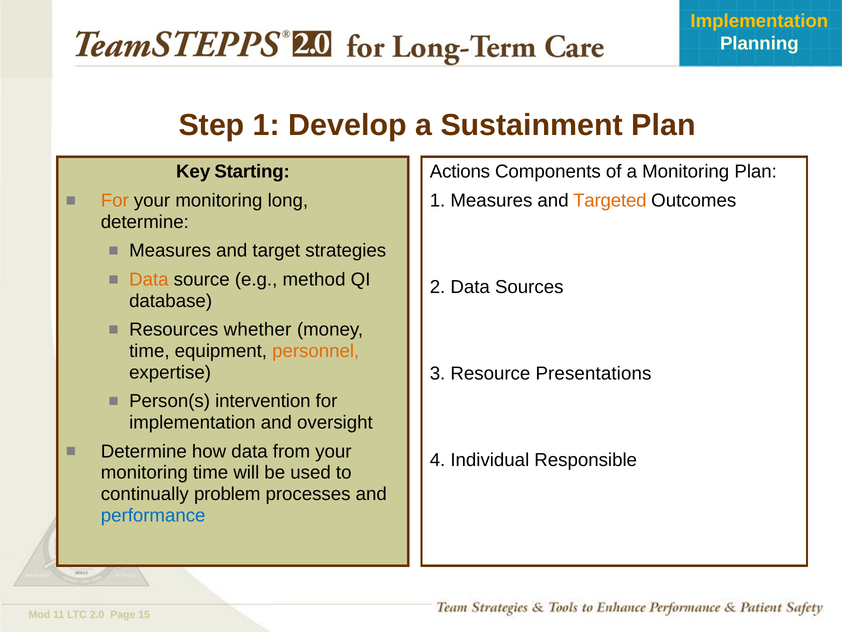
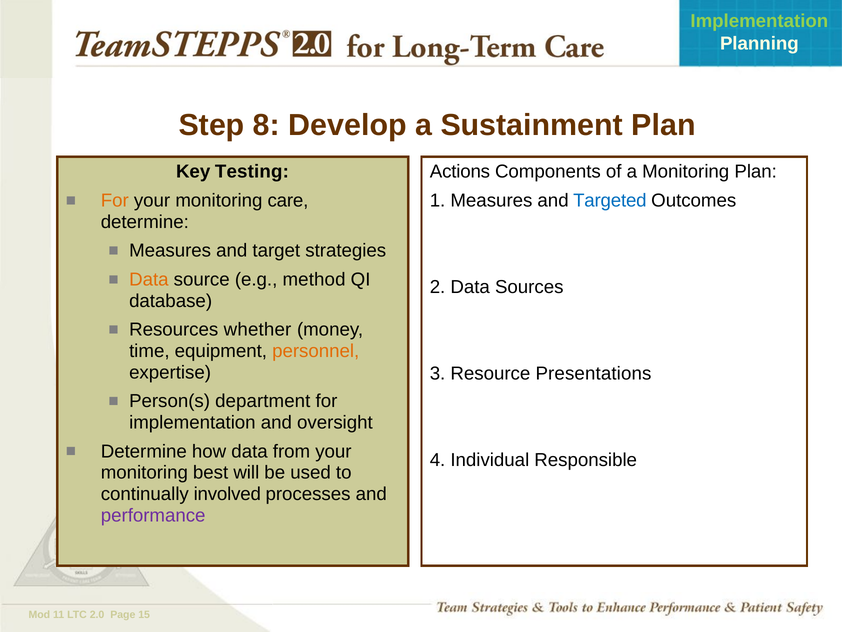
Implementation colour: yellow -> light green (759, 21)
Step 1: 1 -> 8 (266, 125)
Starting: Starting -> Testing (252, 172)
Targeted colour: orange -> blue (610, 200)
long: long -> care (288, 200)
intervention: intervention -> department (263, 401)
monitoring time: time -> best (211, 472)
problem: problem -> involved (227, 494)
performance colour: blue -> purple (153, 515)
